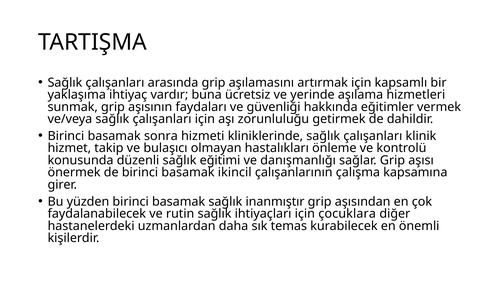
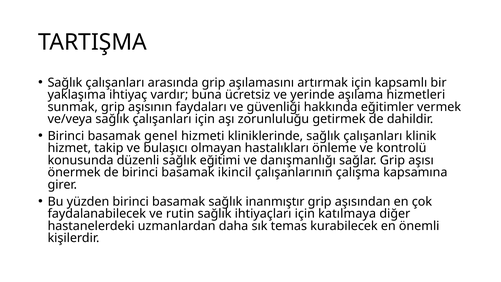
sonra: sonra -> genel (161, 136)
çocuklara: çocuklara -> katılmaya (347, 214)
